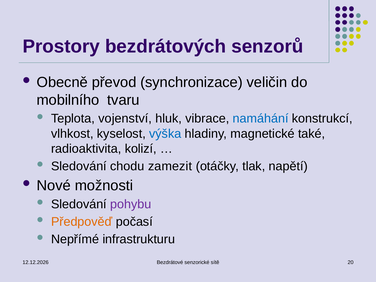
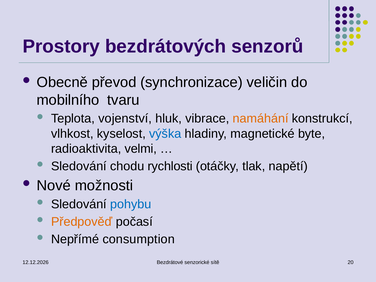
namáhání colour: blue -> orange (261, 119)
také: také -> byte (312, 134)
kolizí: kolizí -> velmi (141, 149)
zamezit: zamezit -> rychlosti (170, 166)
pohybu colour: purple -> blue (131, 204)
infrastrukturu: infrastrukturu -> consumption (139, 239)
